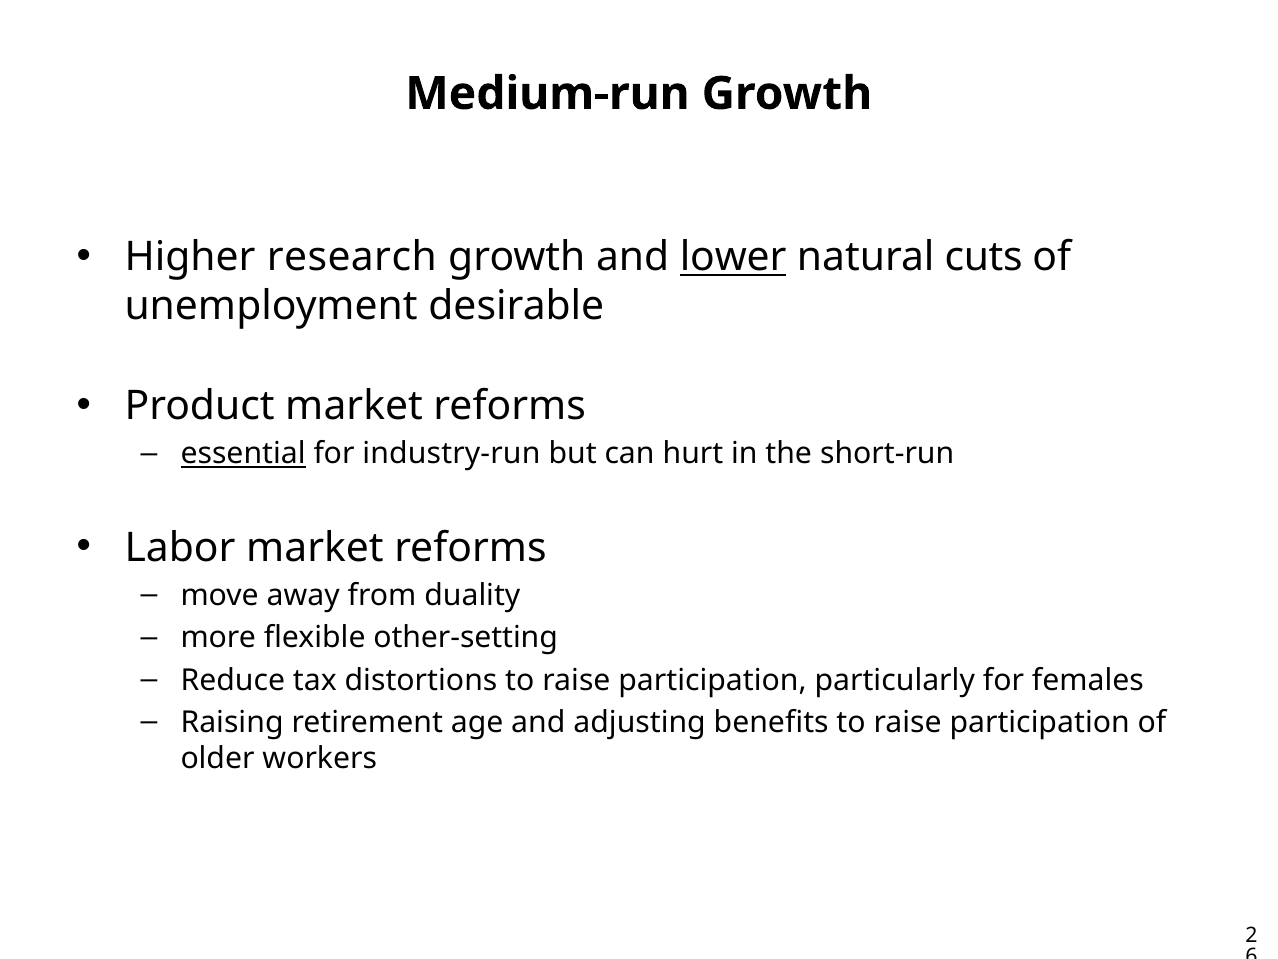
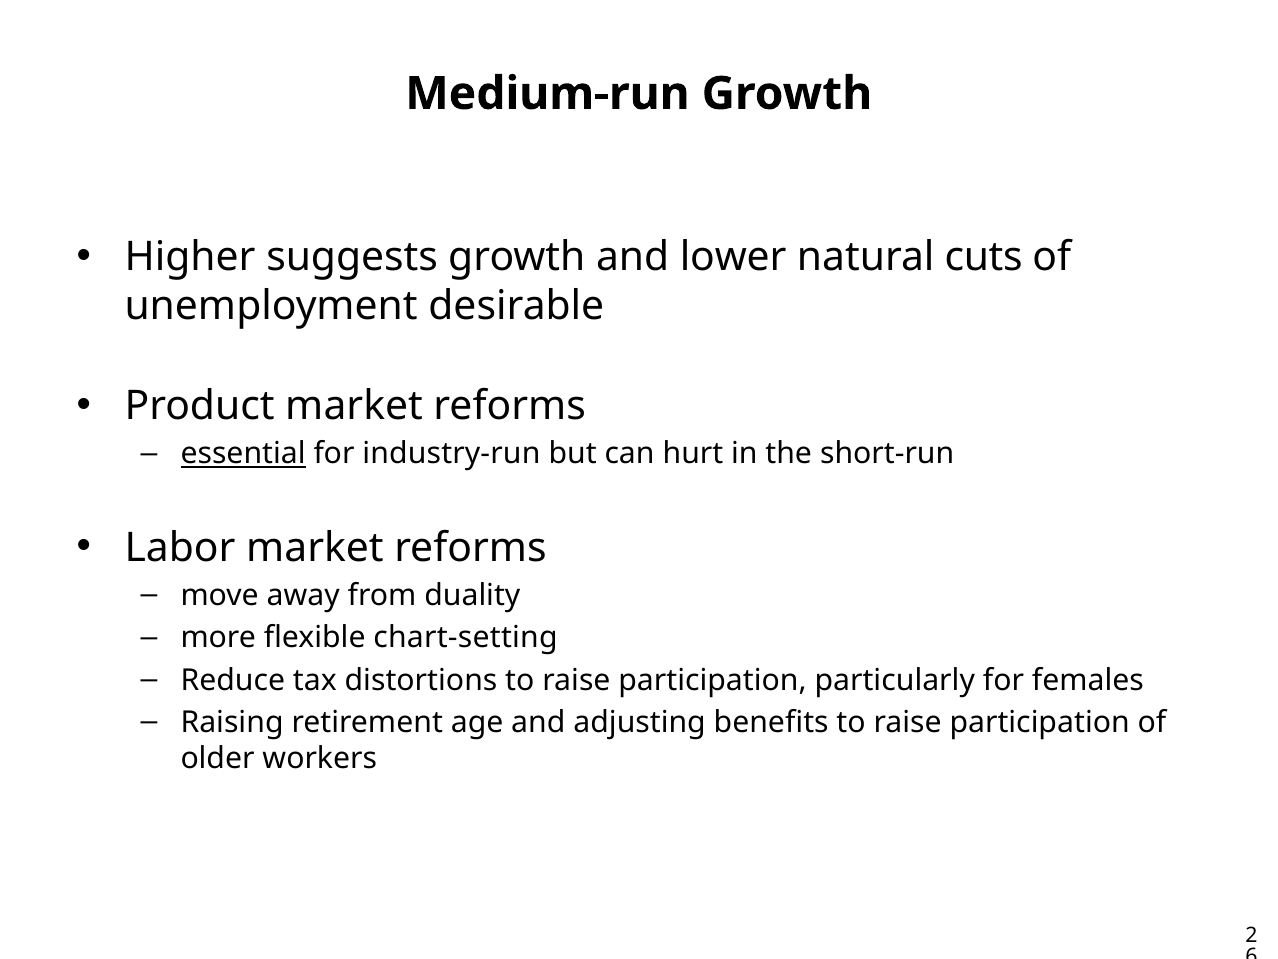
research: research -> suggests (352, 257)
lower underline: present -> none (733, 257)
other-setting: other-setting -> chart-setting (465, 637)
